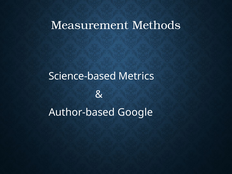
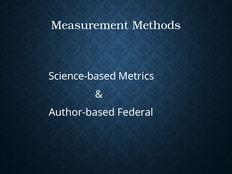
Google: Google -> Federal (135, 112)
